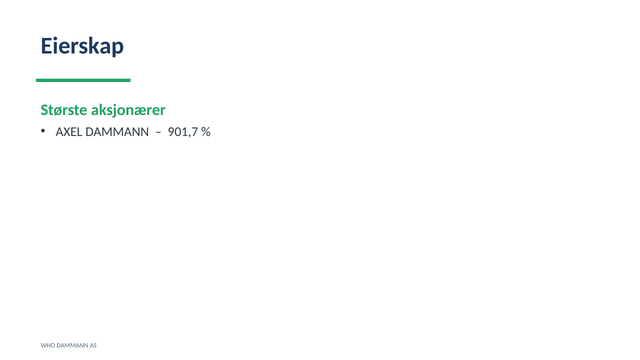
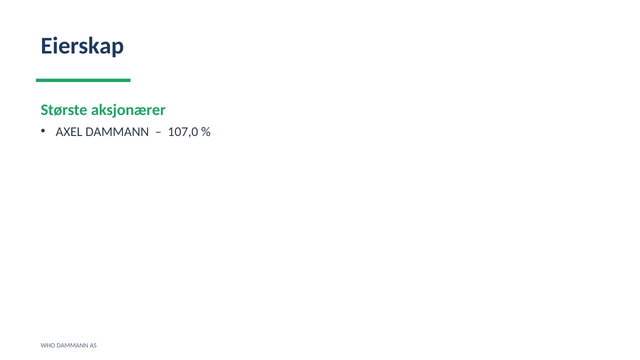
901,7: 901,7 -> 107,0 (183, 132)
